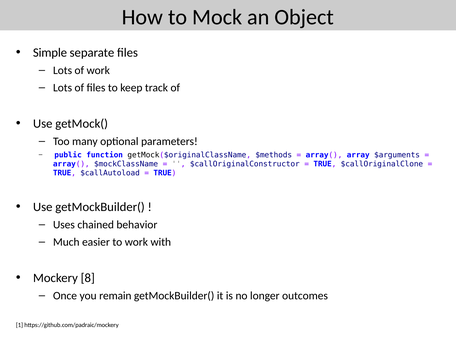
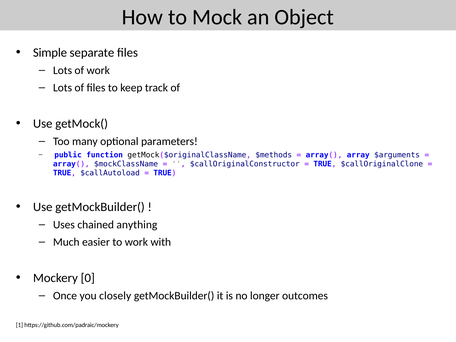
behavior: behavior -> anything (137, 225)
8: 8 -> 0 (88, 278)
remain: remain -> closely (115, 296)
